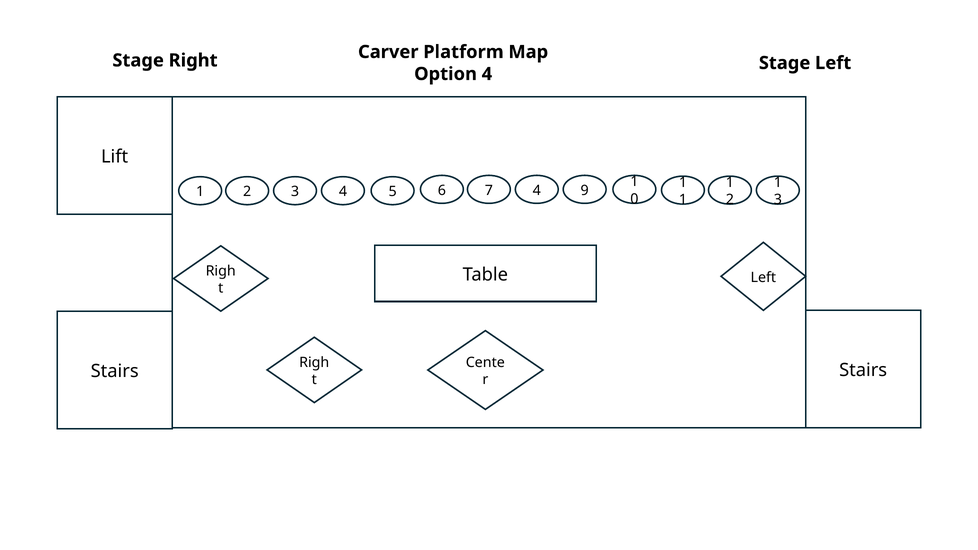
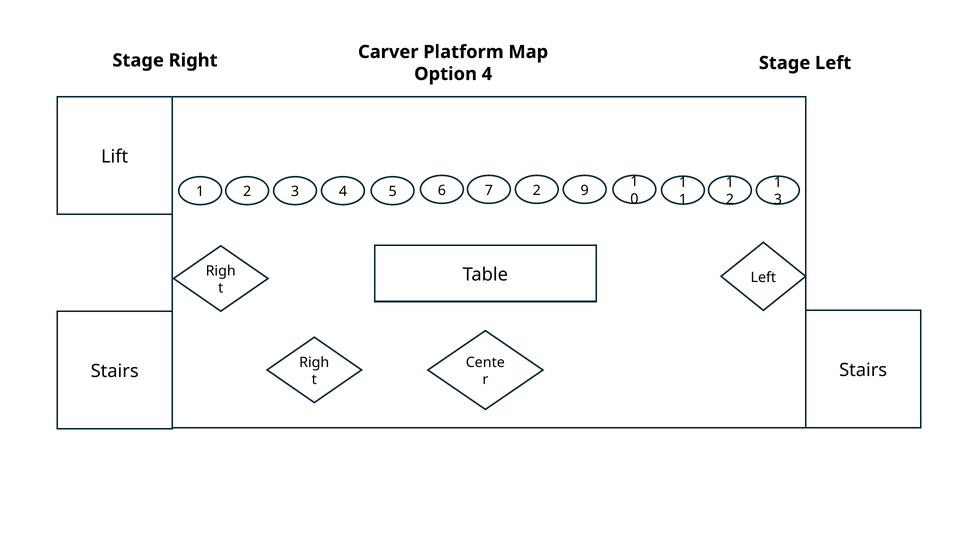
7 4: 4 -> 2 (537, 190)
